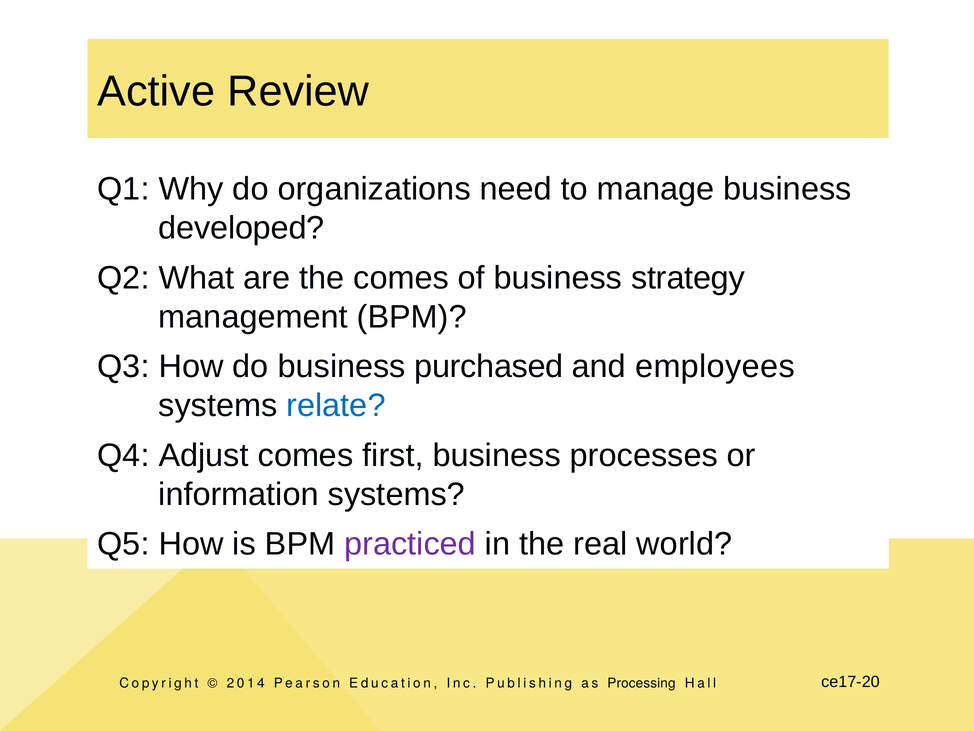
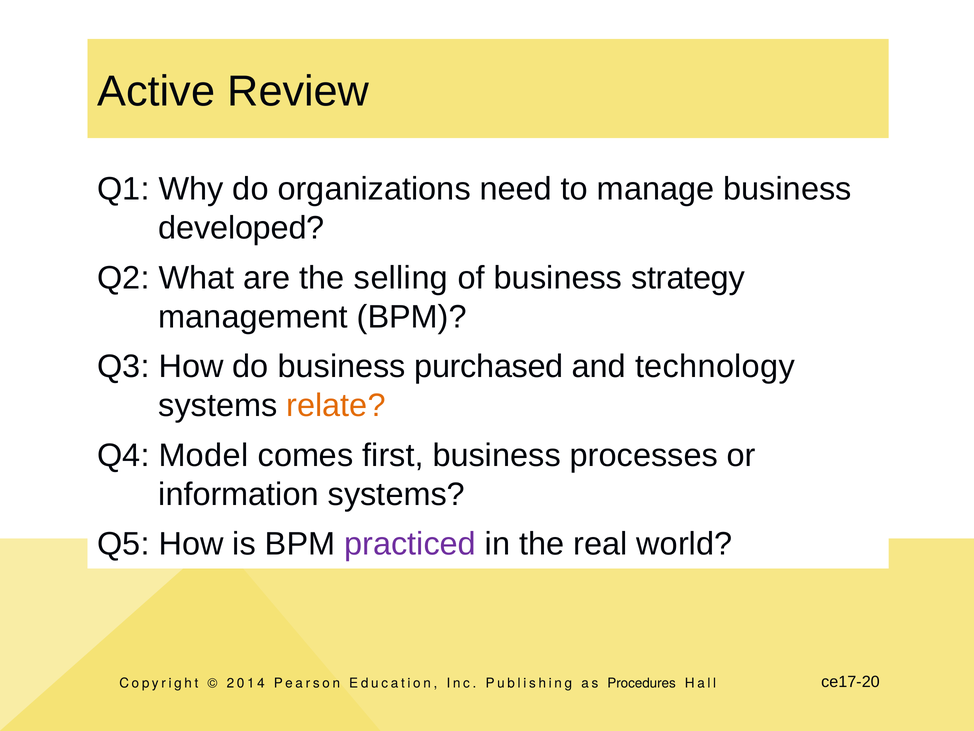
the comes: comes -> selling (401, 278)
employees: employees -> technology (715, 366)
relate colour: blue -> orange (336, 405)
Adjust: Adjust -> Model (203, 455)
Processing: Processing -> Procedures (642, 683)
